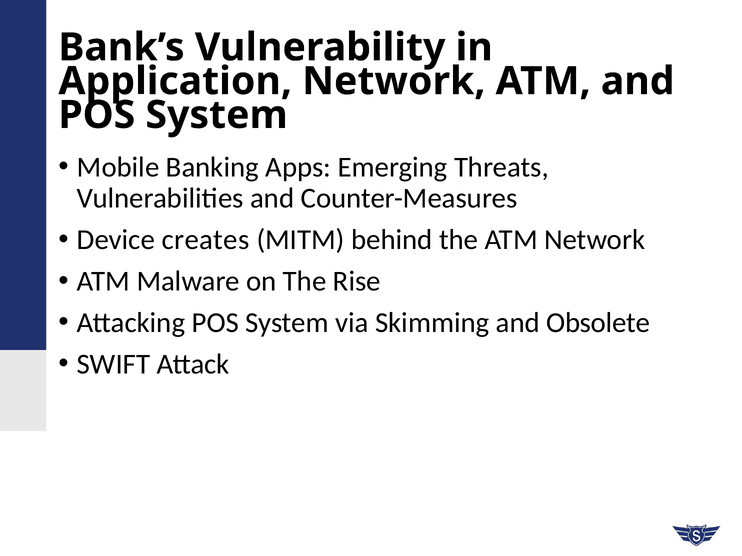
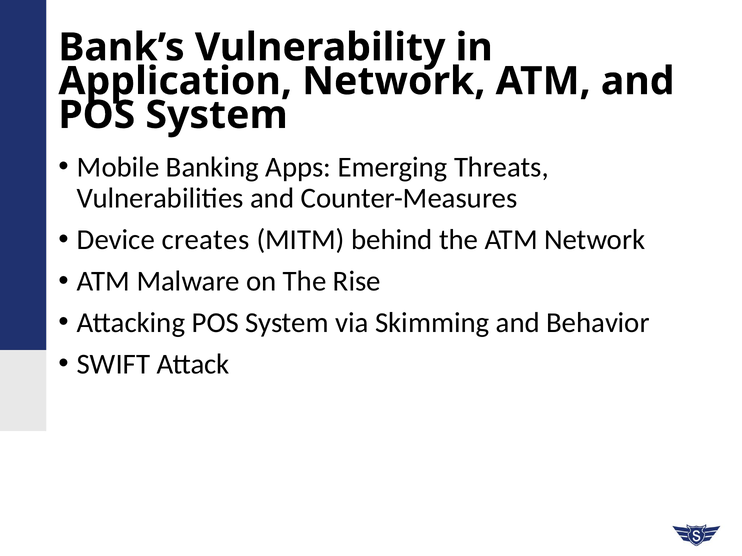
Obsolete: Obsolete -> Behavior (598, 323)
